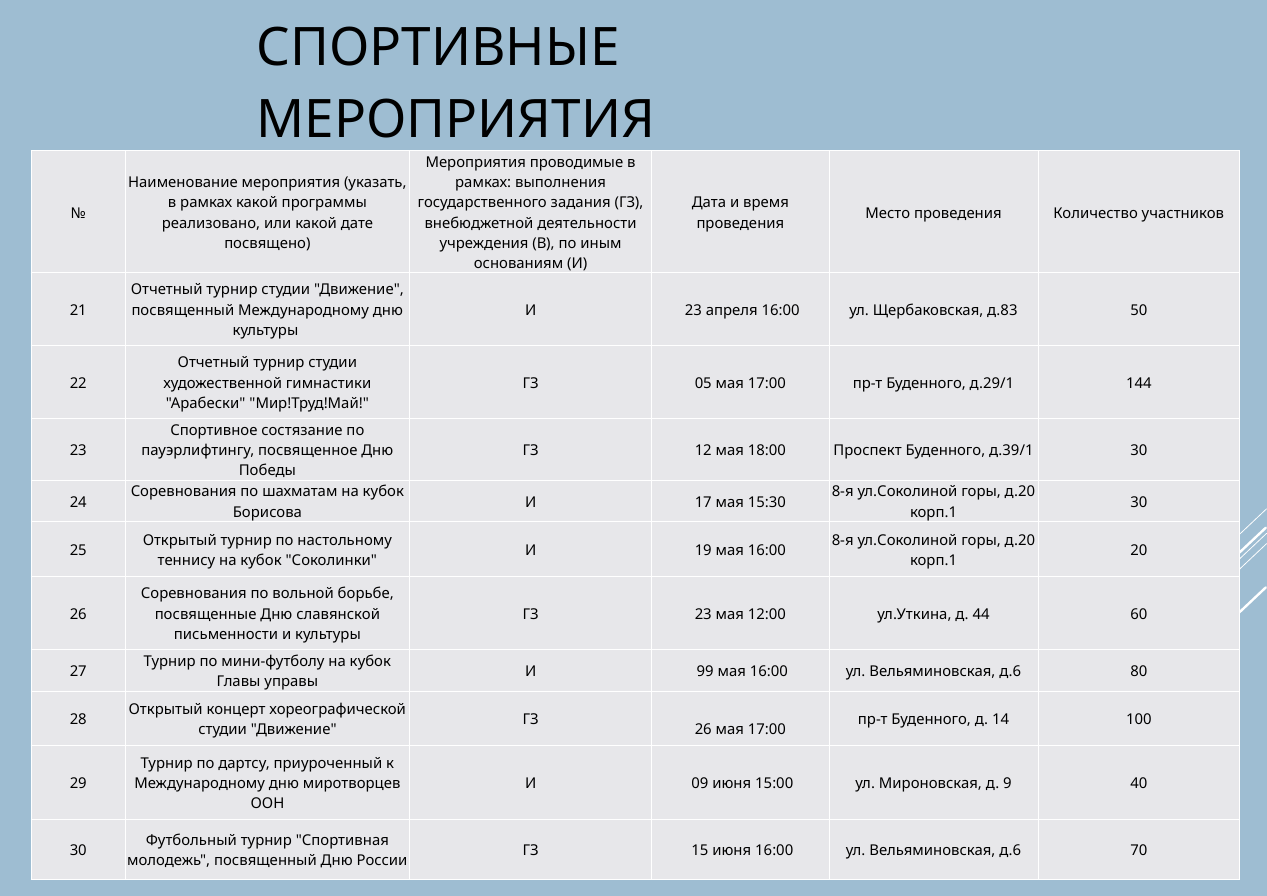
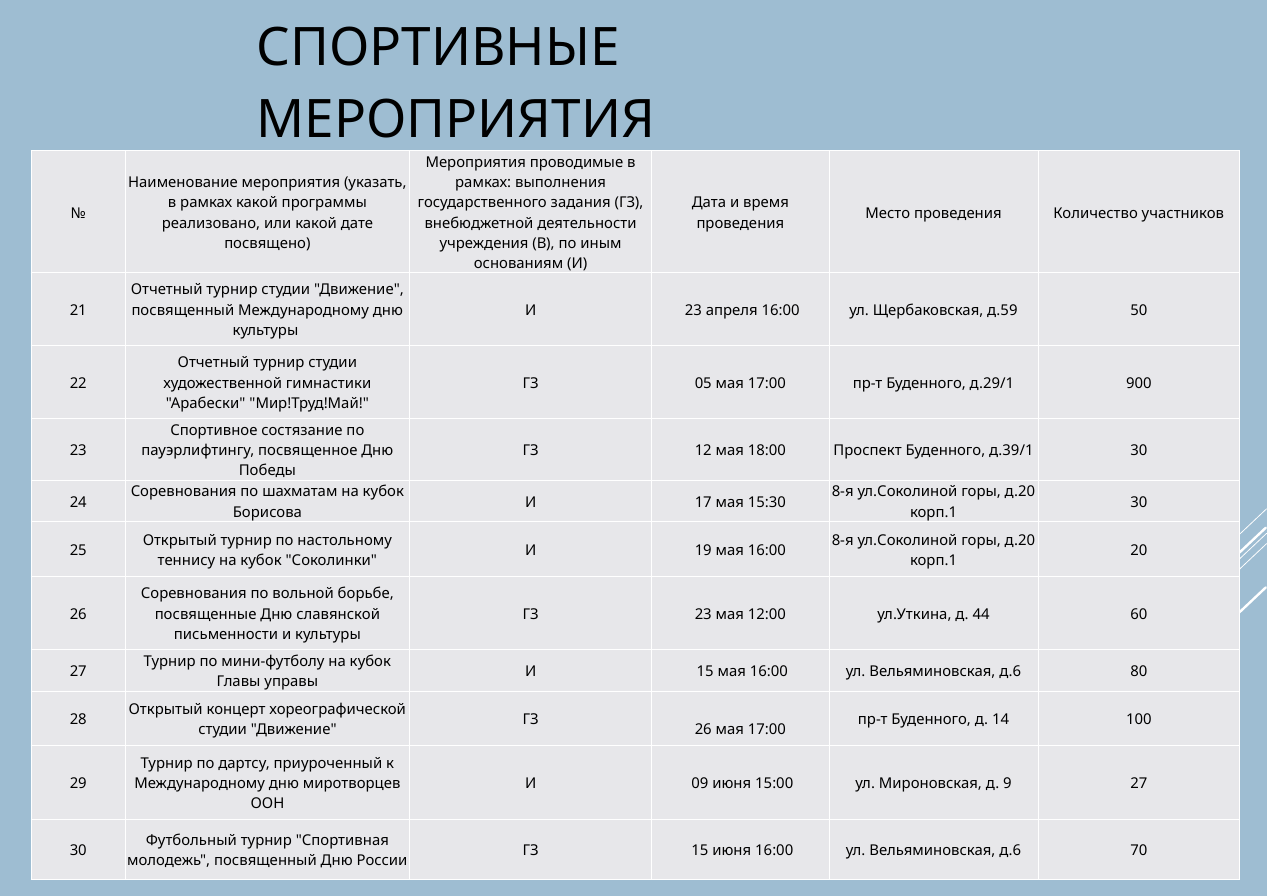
д.83: д.83 -> д.59 (1002, 310)
144: 144 -> 900 (1139, 383)
И 99: 99 -> 15 (705, 671)
9 40: 40 -> 27 (1139, 783)
